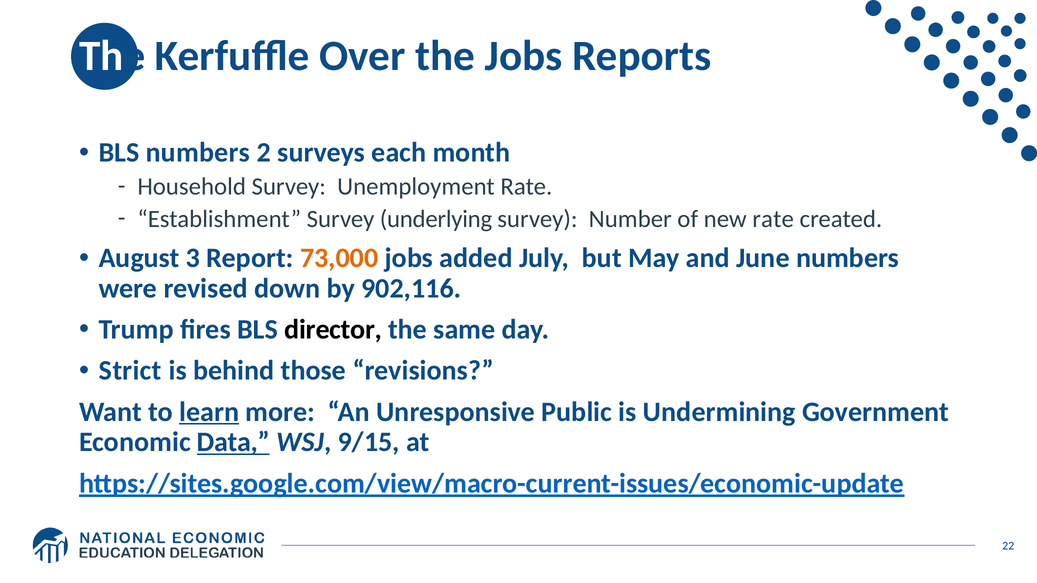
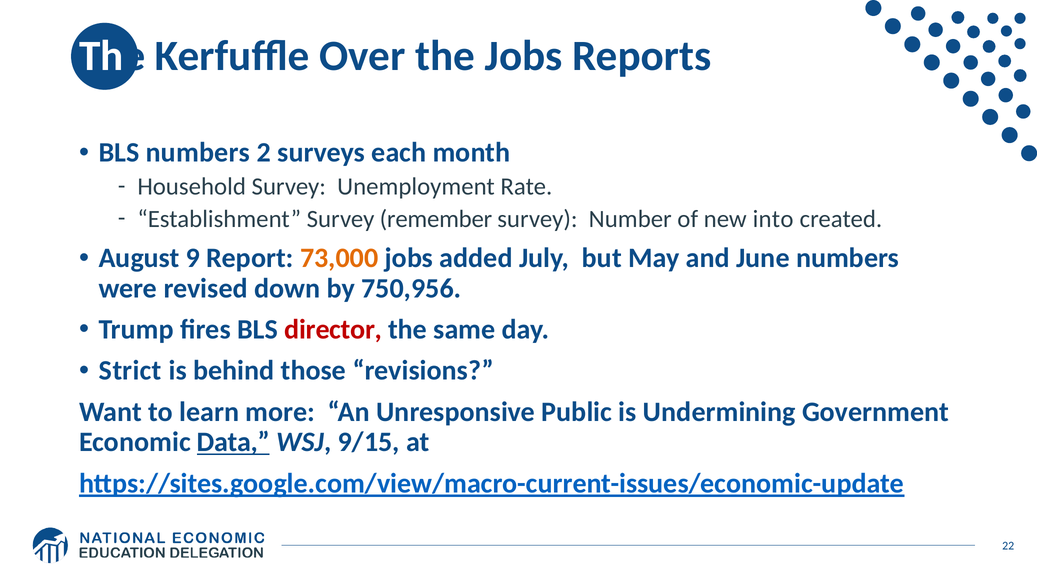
underlying: underlying -> remember (436, 219)
new rate: rate -> into (773, 219)
3: 3 -> 9 (193, 258)
902,116: 902,116 -> 750,956 (411, 289)
director colour: black -> red (333, 330)
learn underline: present -> none (209, 412)
